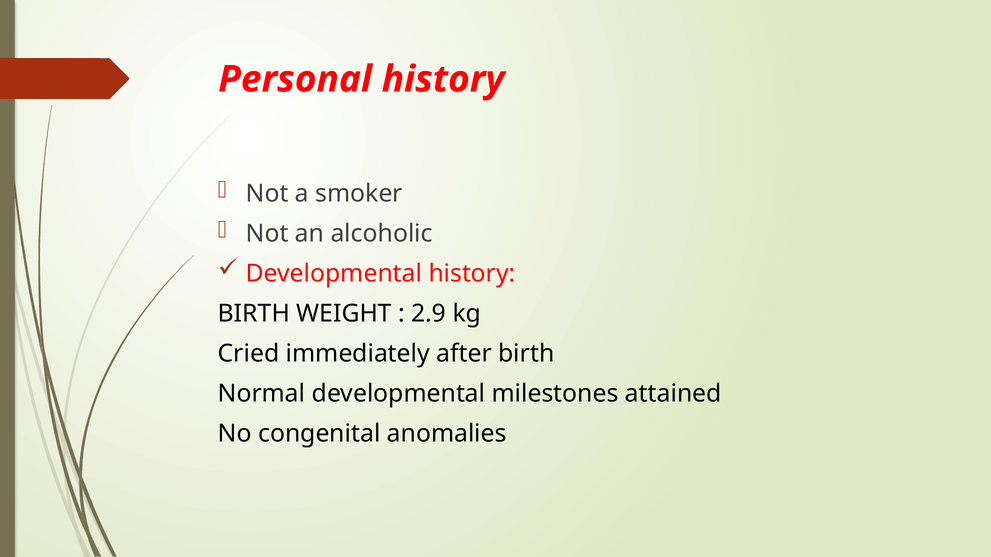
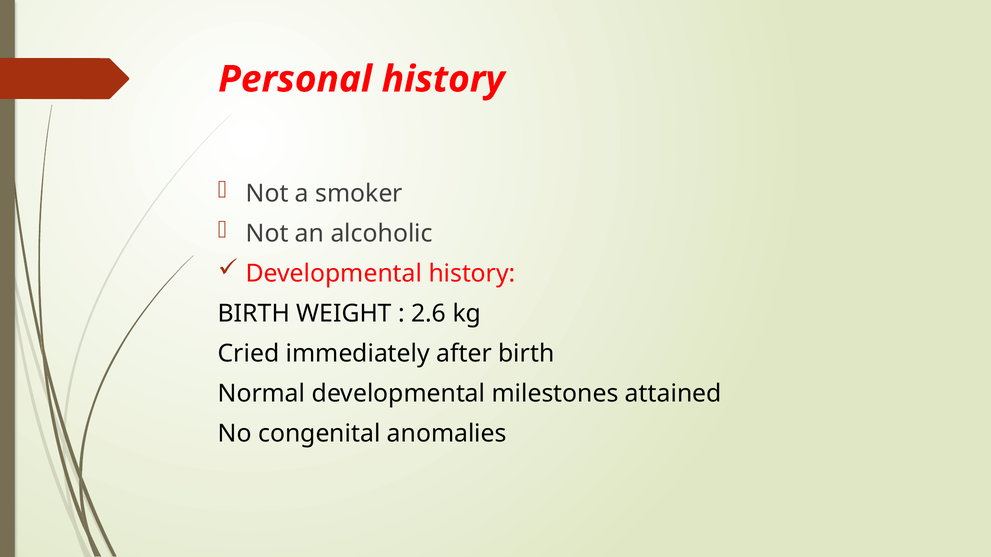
2.9: 2.9 -> 2.6 (429, 314)
